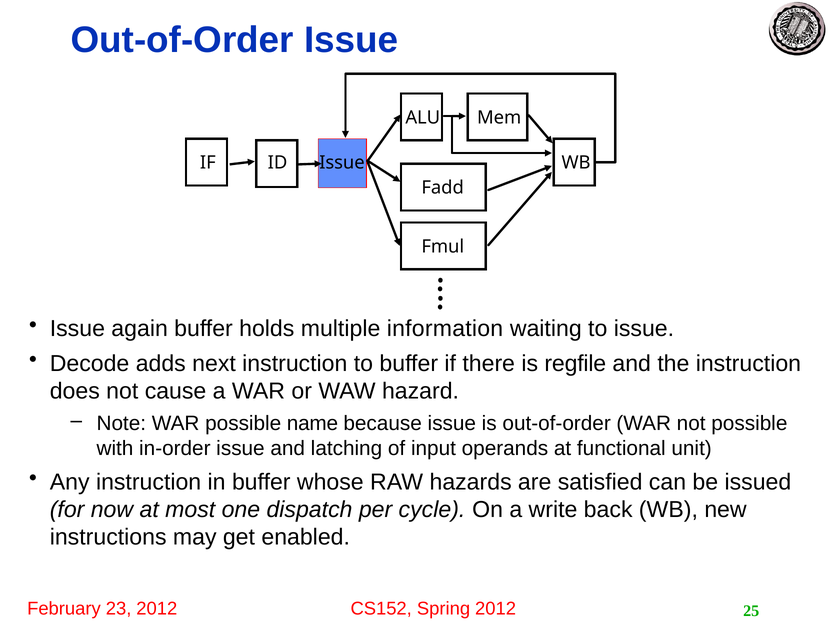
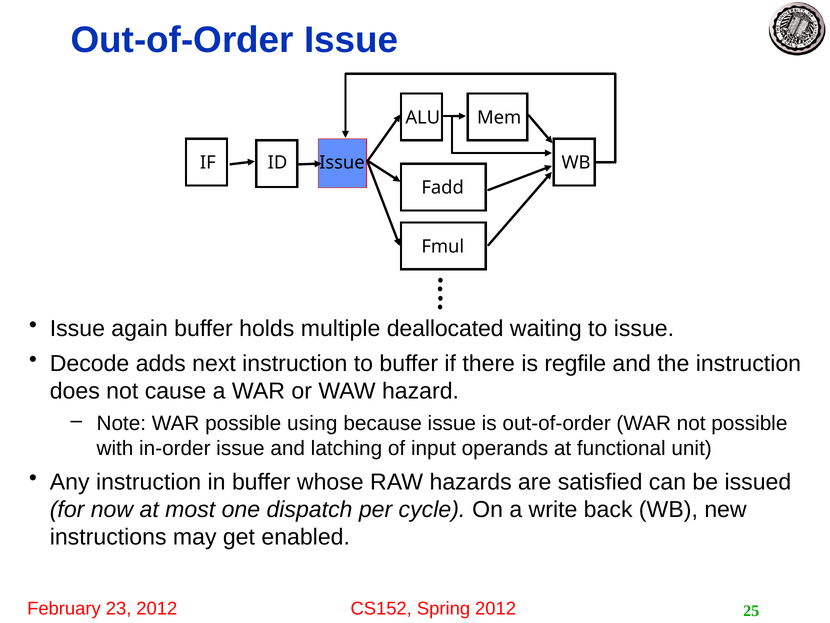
information: information -> deallocated (445, 329)
name: name -> using (312, 423)
